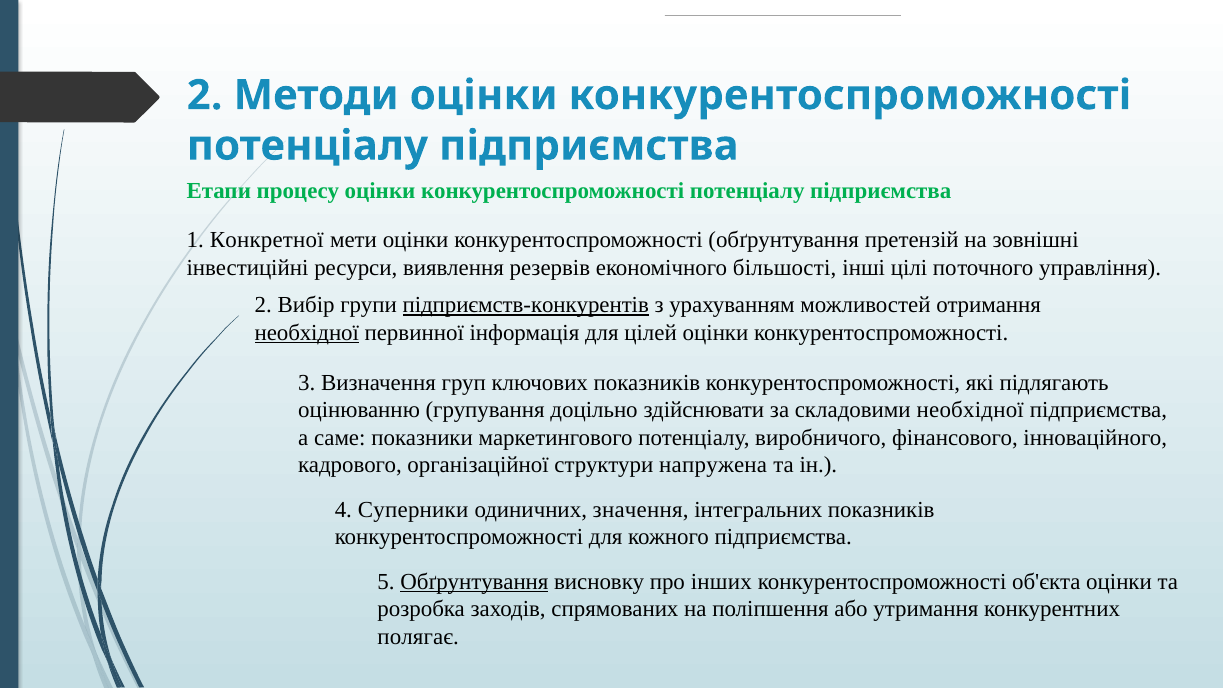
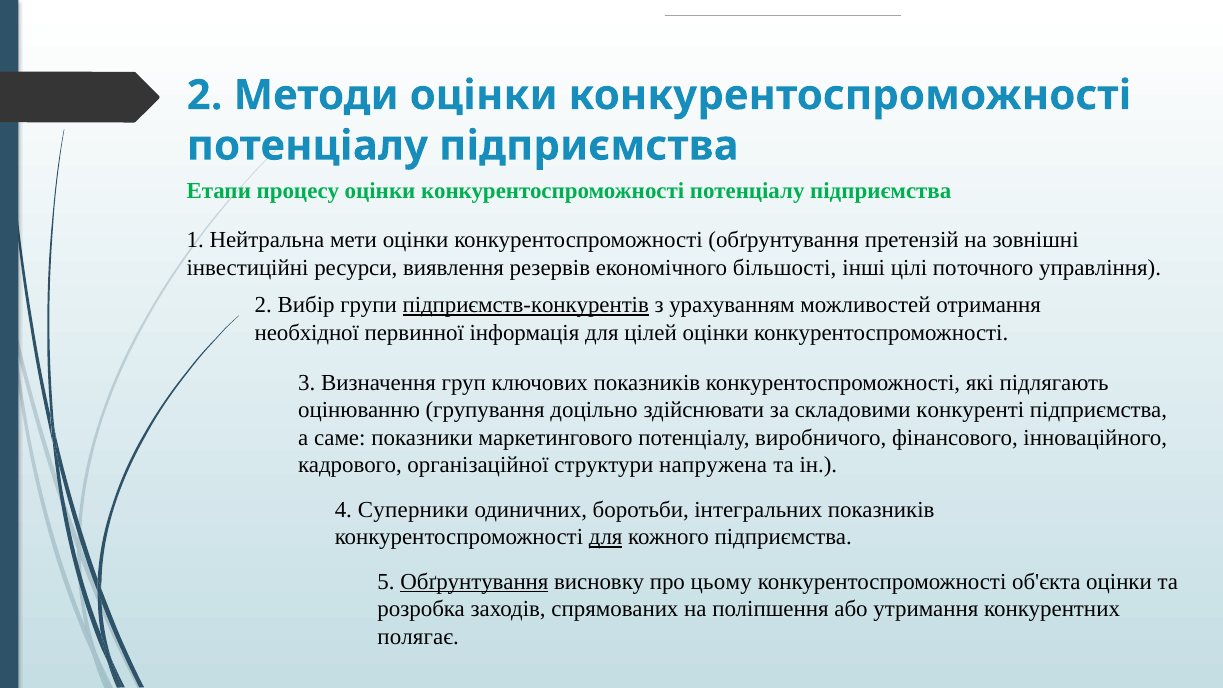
Конкретної: Конкретної -> Нейтральна (267, 240)
необхідної underline: present -> none (307, 333)
складовими необхідної: необхідної -> конкуренті (970, 410)
значення: значення -> боротьби (641, 510)
для underline: none -> present (606, 537)
інших: інших -> цьому (721, 581)
